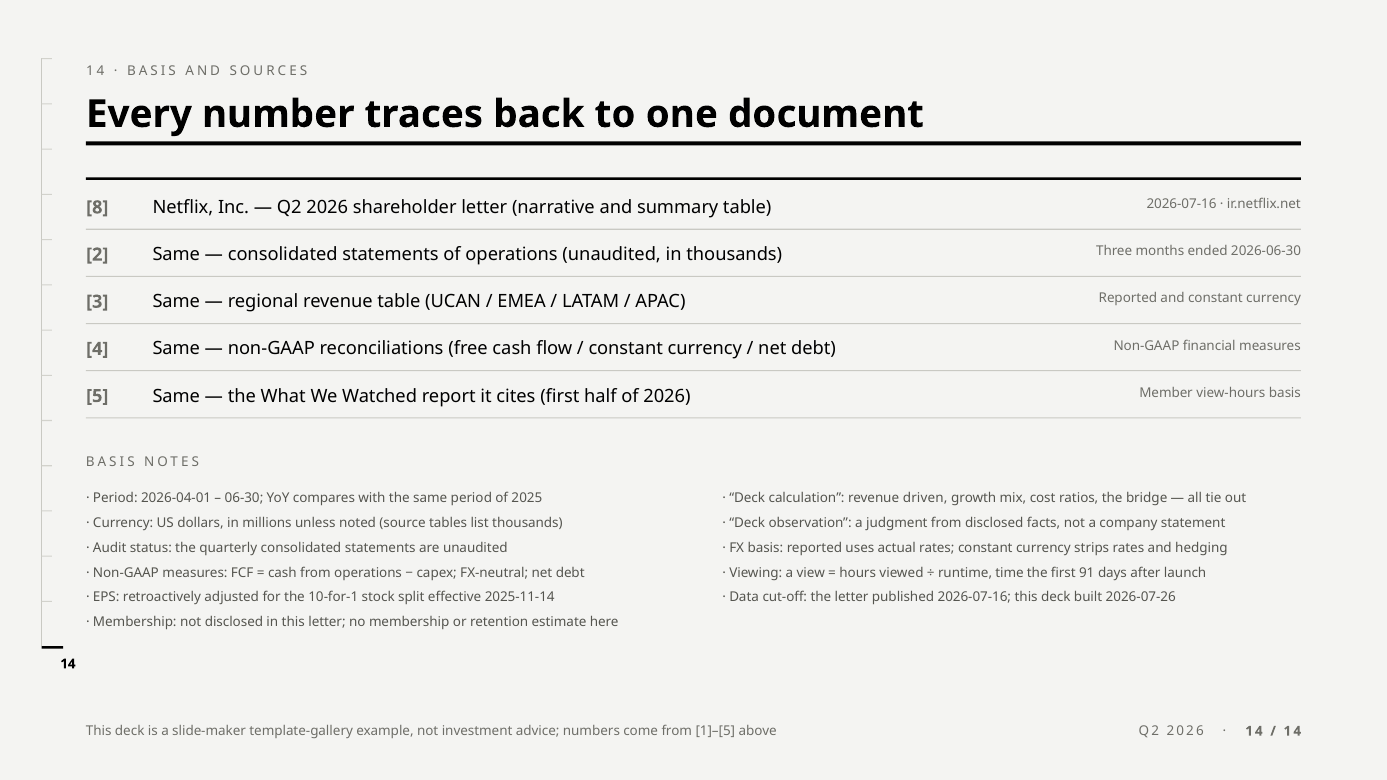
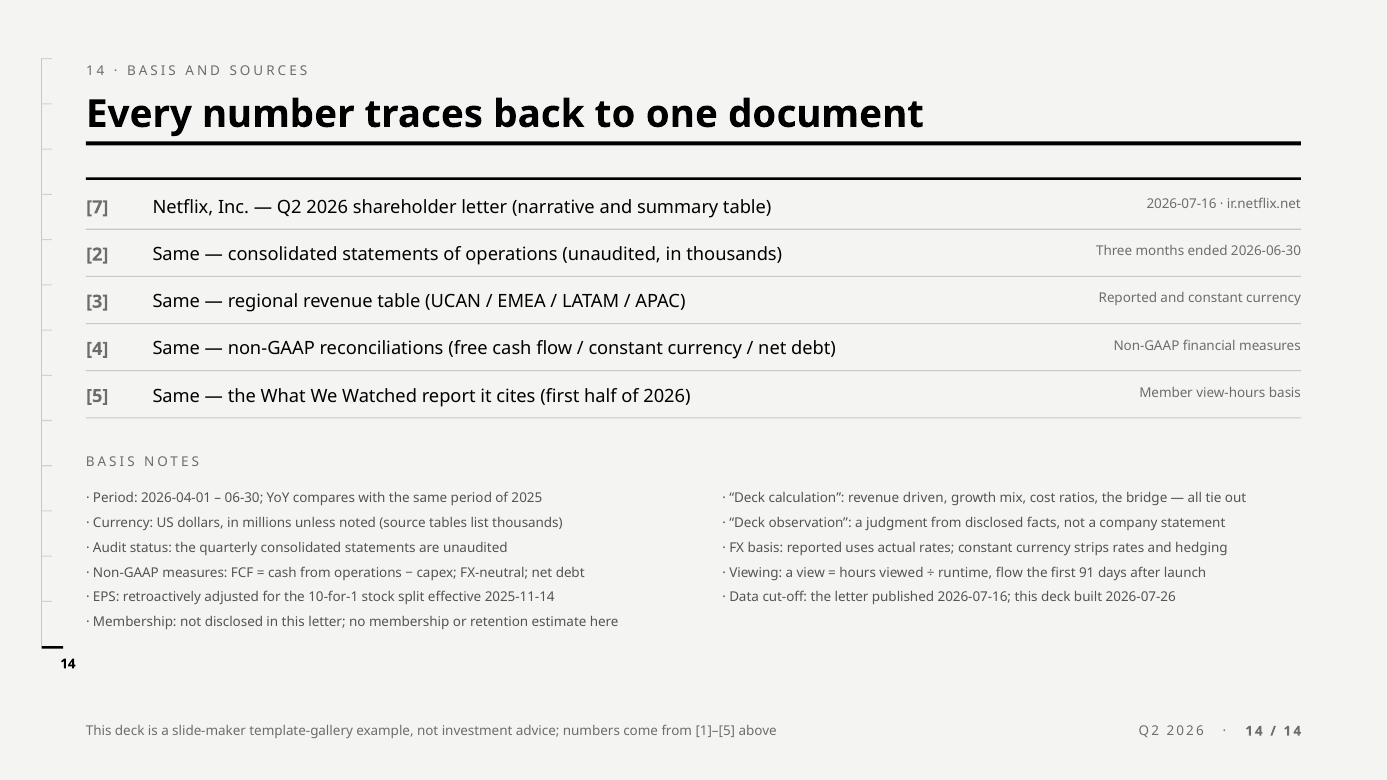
8: 8 -> 7 (97, 207)
runtime time: time -> flow (1009, 573)
